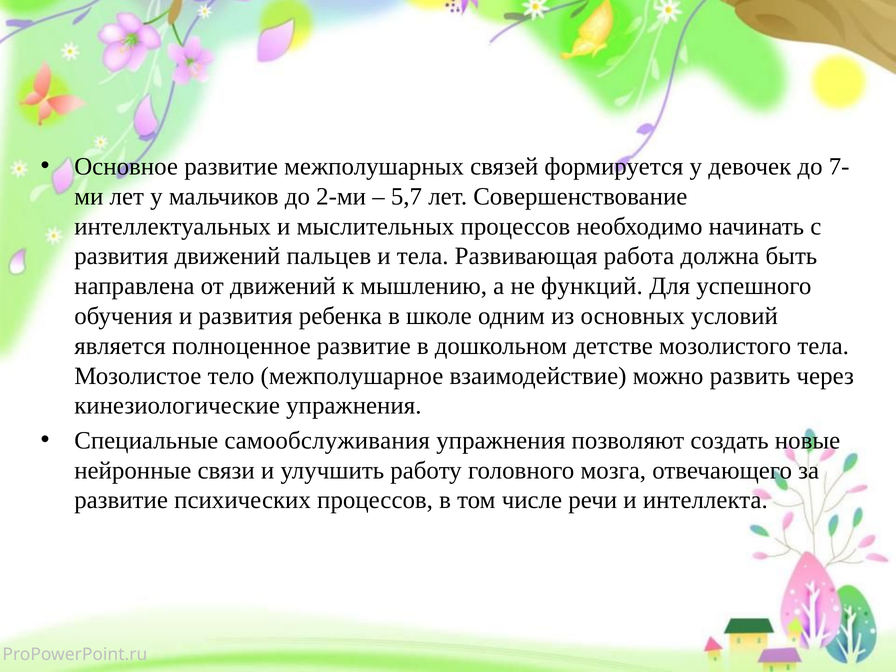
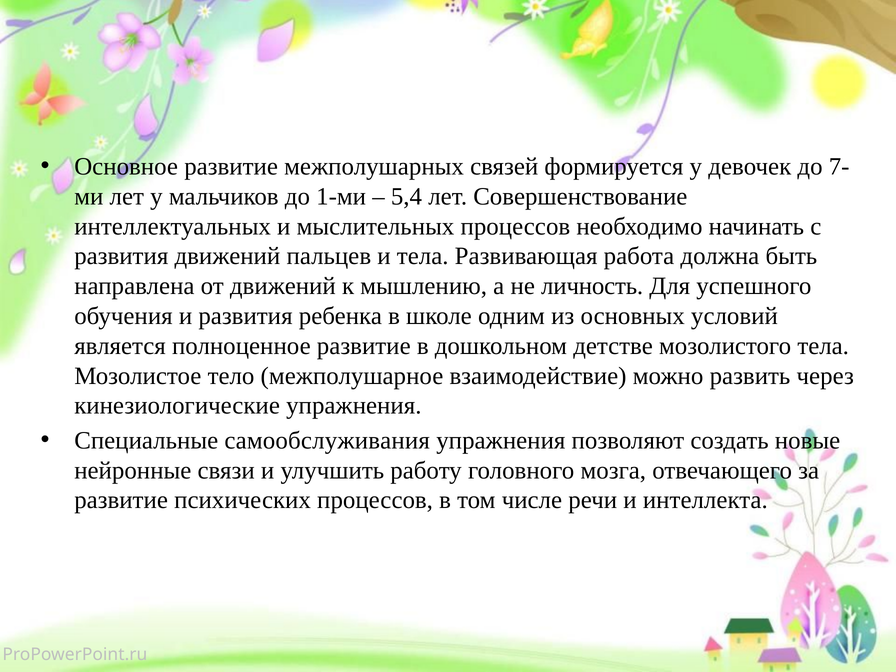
2-ми: 2-ми -> 1-ми (341, 197)
5,7: 5,7 -> 5,4 (406, 197)
функций: функций -> личность (592, 286)
